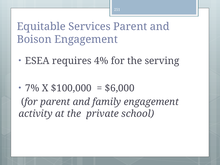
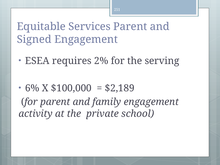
Boison: Boison -> Signed (34, 39)
4%: 4% -> 2% (101, 61)
7%: 7% -> 6% (32, 88)
$6,000: $6,000 -> $2,189 (120, 88)
